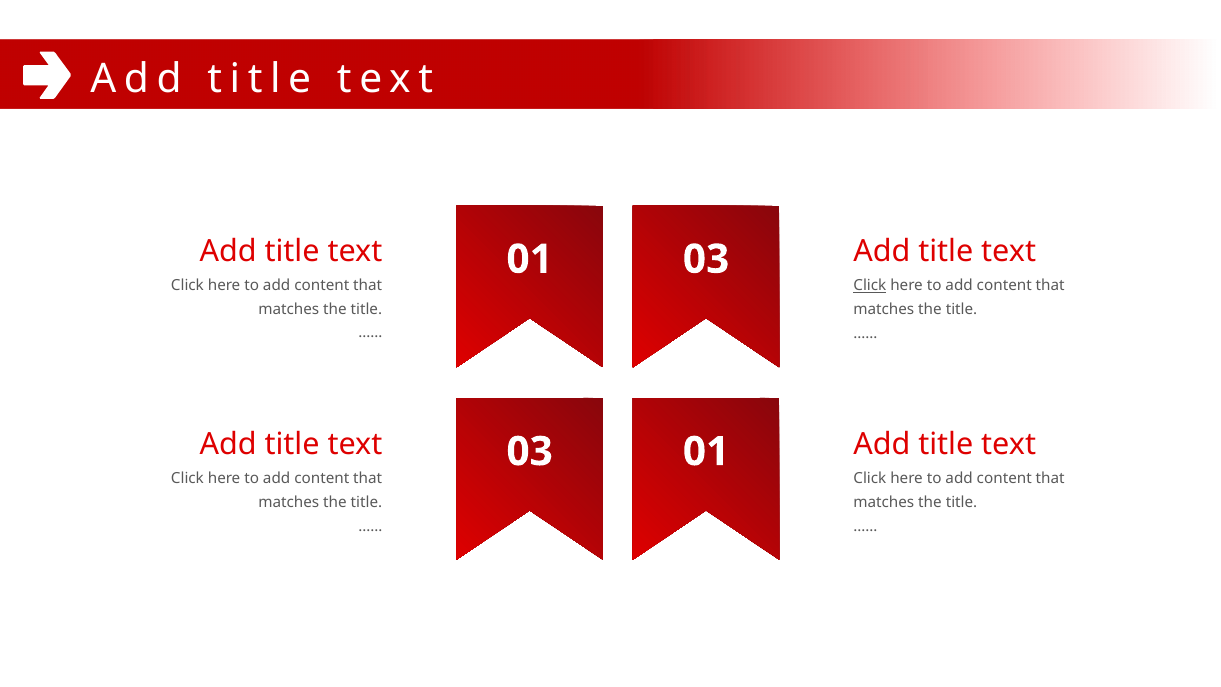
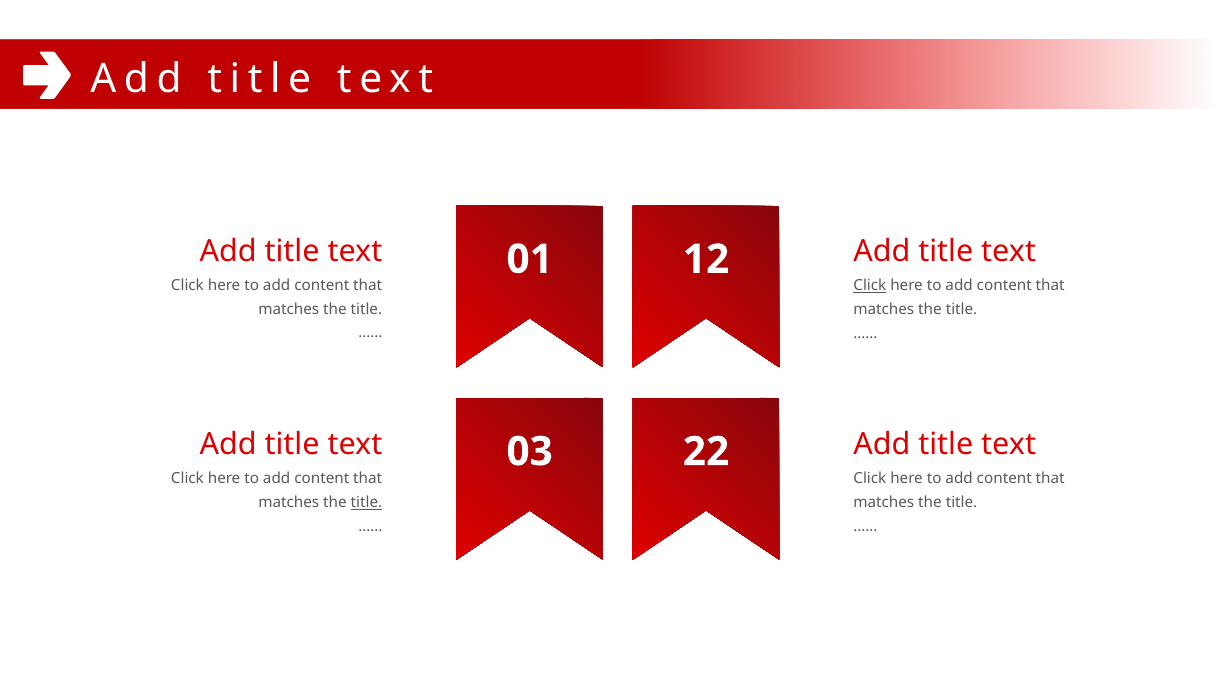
03: 03 -> 12 (706, 259)
01: 01 -> 22 (706, 452)
title underline: none -> present (366, 503)
